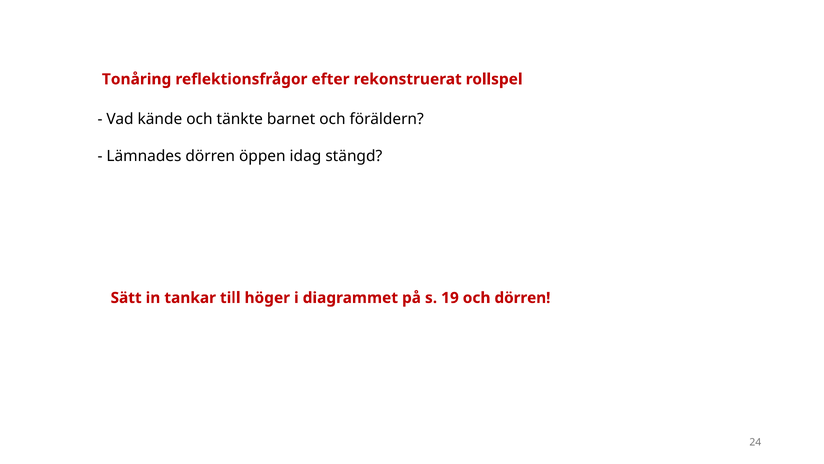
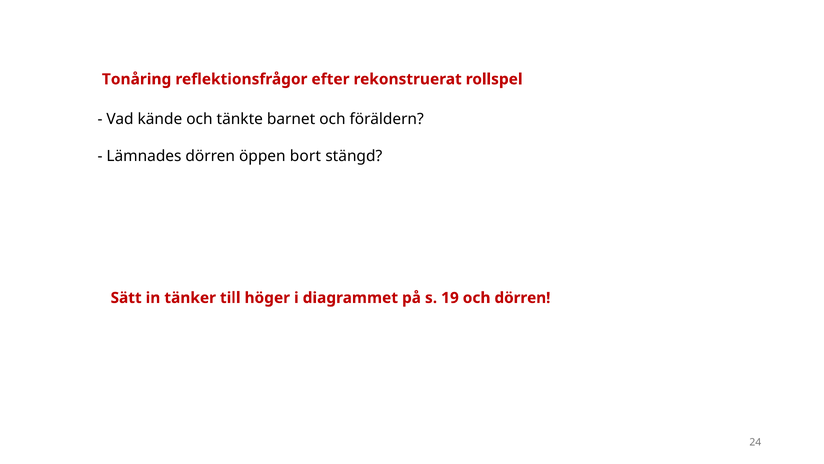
idag: idag -> bort (305, 156)
tankar: tankar -> tänker (190, 298)
